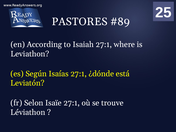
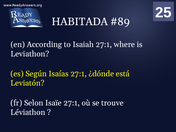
PASTORES: PASTORES -> HABITADA (80, 22)
